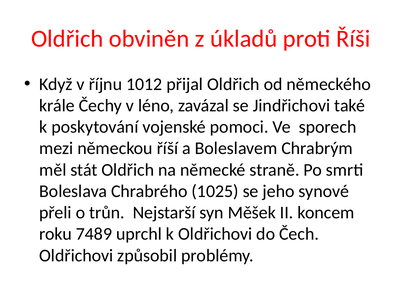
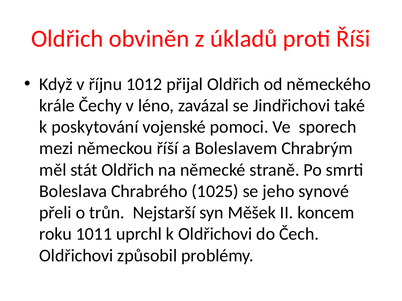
7489: 7489 -> 1011 (94, 234)
